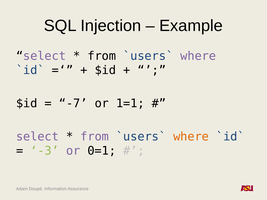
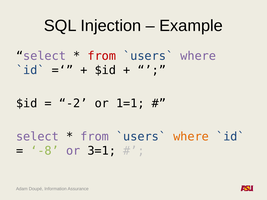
from colour: black -> red (102, 56)
-7: -7 -> -2 (73, 103)
-3: -3 -> -8 (45, 151)
0=1: 0=1 -> 3=1 (102, 151)
